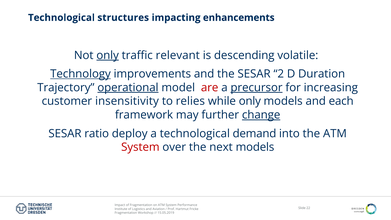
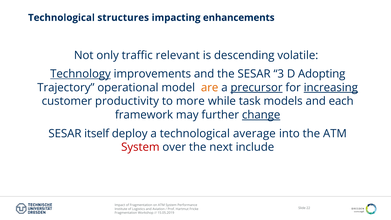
only underline: present -> none (108, 55)
2: 2 -> 3 (279, 74)
Duration: Duration -> Adopting (322, 74)
operational underline: present -> none (128, 88)
are colour: red -> orange (210, 88)
increasing underline: none -> present (331, 88)
insensitivity: insensitivity -> productivity (127, 101)
relies: relies -> more (190, 101)
while only: only -> task (250, 101)
ratio: ratio -> itself (97, 133)
demand: demand -> average (254, 133)
next models: models -> include (255, 147)
